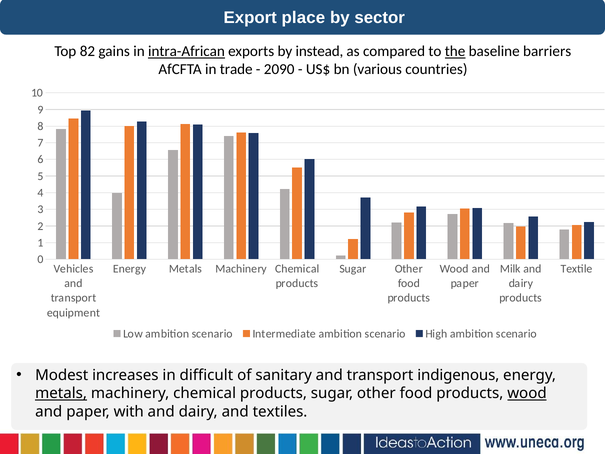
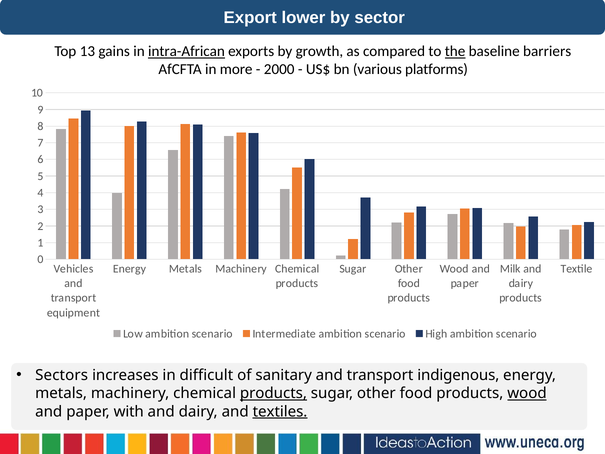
place: place -> lower (303, 18)
82: 82 -> 13 (87, 51)
instead: instead -> growth (319, 51)
trade: trade -> more (236, 69)
2090: 2090 -> 2000 (279, 69)
countries: countries -> platforms (436, 69)
Modest: Modest -> Sectors (62, 375)
metals underline: present -> none (61, 393)
products underline: none -> present (273, 393)
textiles underline: none -> present (280, 411)
